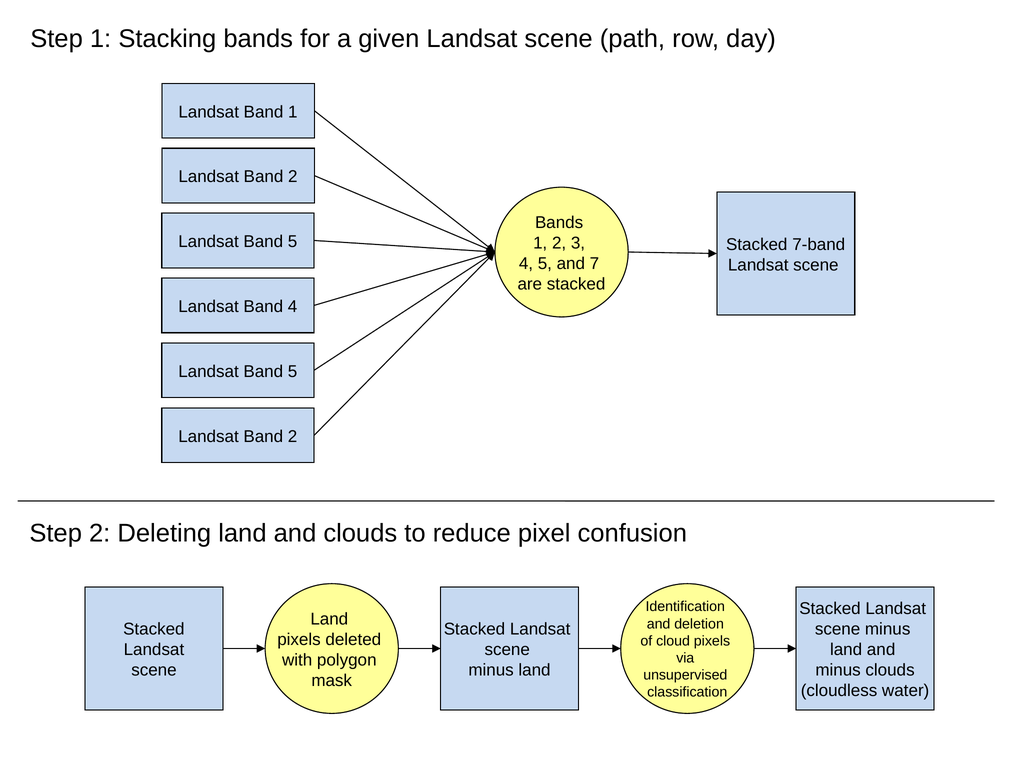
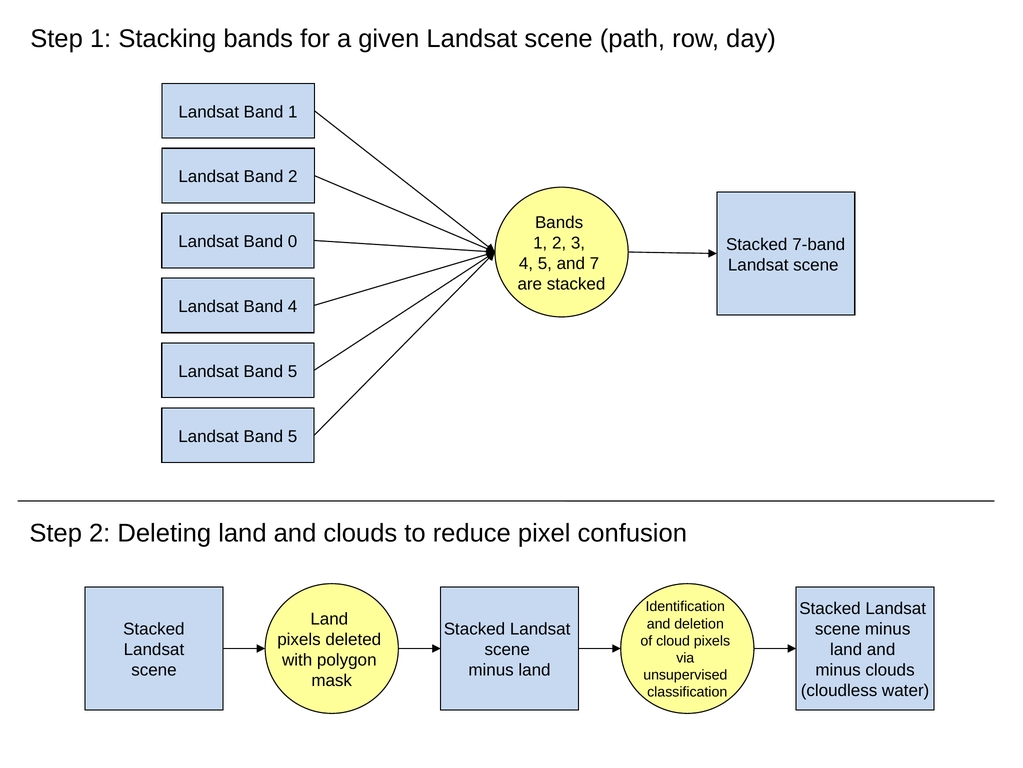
5: 5 -> 0 (293, 241)
2: 2 -> 5 (293, 436)
